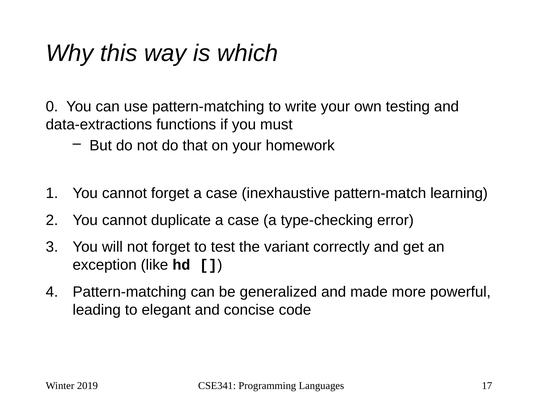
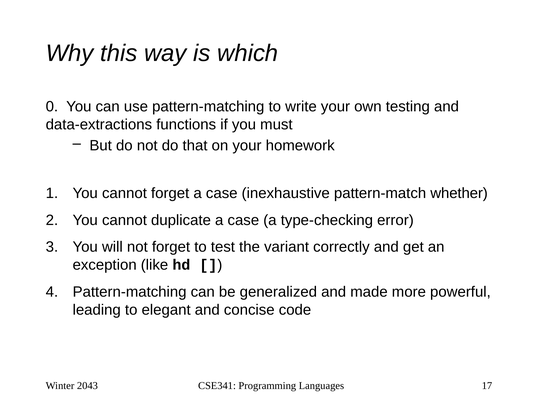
learning: learning -> whether (459, 194)
2019: 2019 -> 2043 (87, 386)
